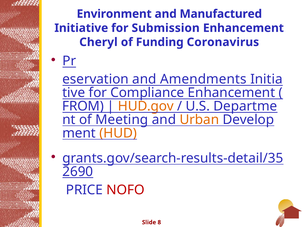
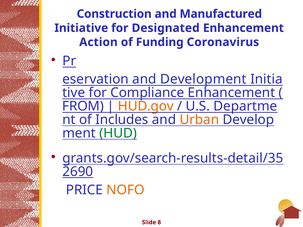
Environment: Environment -> Construction (114, 14)
Submission: Submission -> Designated (166, 28)
Cheryl: Cheryl -> Action (98, 42)
Amendments: Amendments -> Development (203, 79)
Meeting: Meeting -> Includes (122, 120)
HUD colour: orange -> green (118, 133)
NOFO colour: red -> orange (126, 190)
